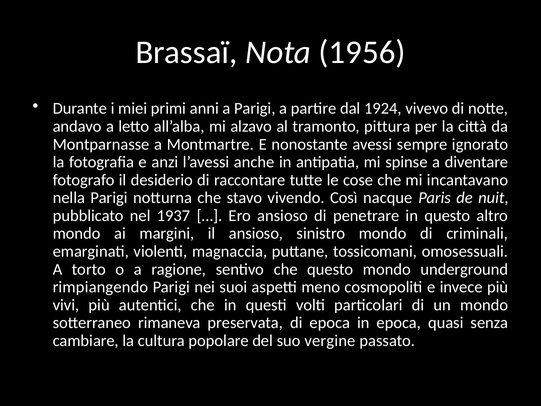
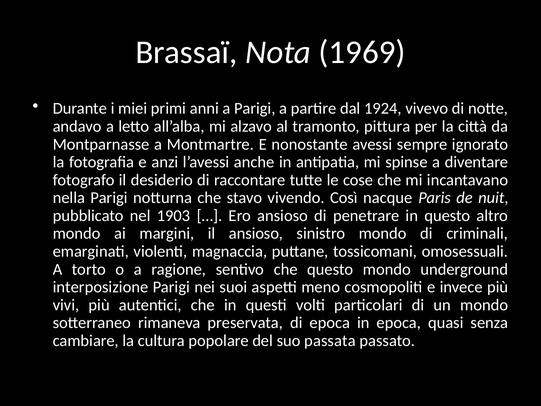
1956: 1956 -> 1969 (362, 52)
1937: 1937 -> 1903 (174, 216)
rimpiangendo: rimpiangendo -> interposizione (101, 287)
vergine: vergine -> passata (330, 340)
